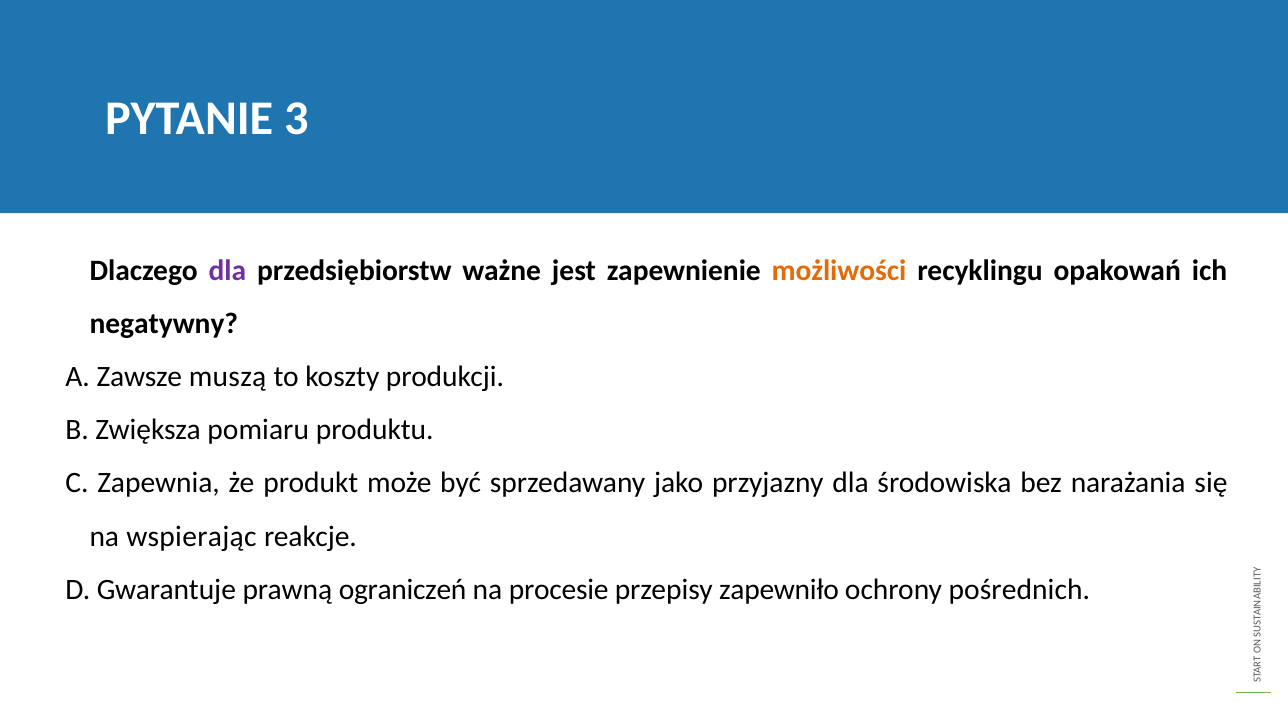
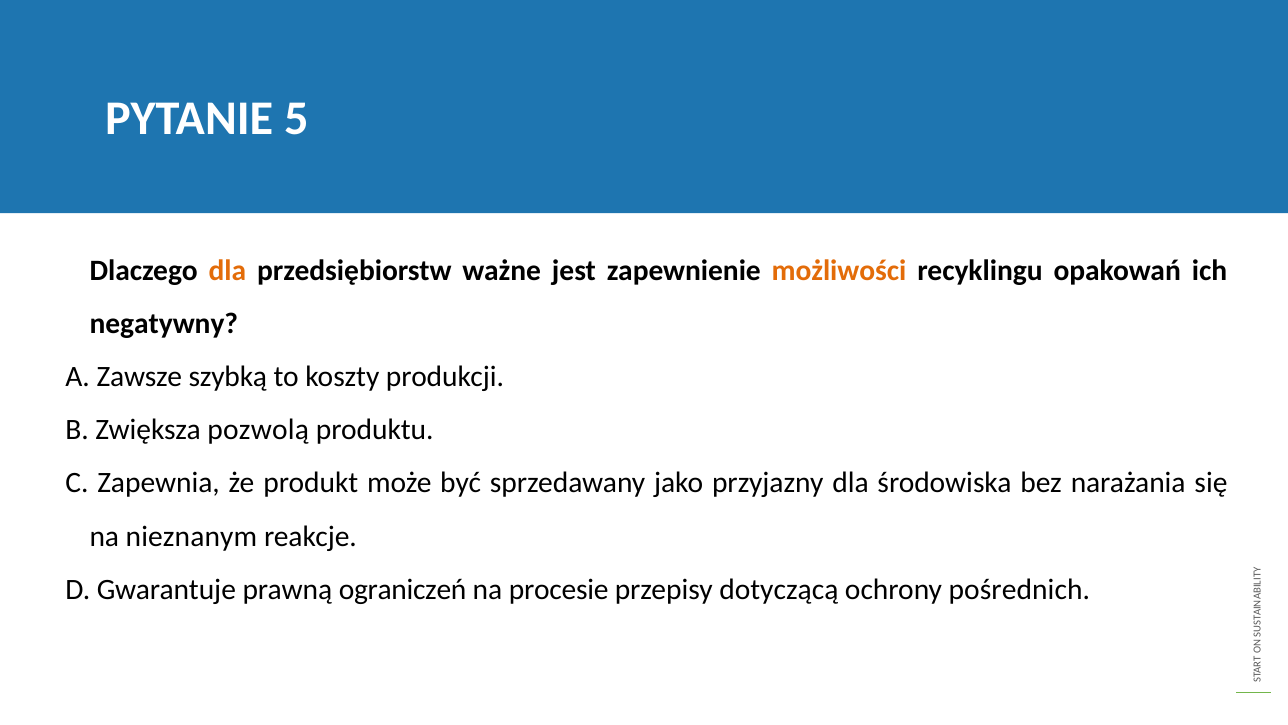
3: 3 -> 5 (296, 118)
dla colour: purple -> orange (227, 270)
muszą: muszą -> szybką (228, 377)
pomiaru: pomiaru -> pozwolą (258, 430)
wspierając: wspierając -> nieznanym (191, 536)
zapewniło: zapewniło -> dotyczącą (779, 589)
